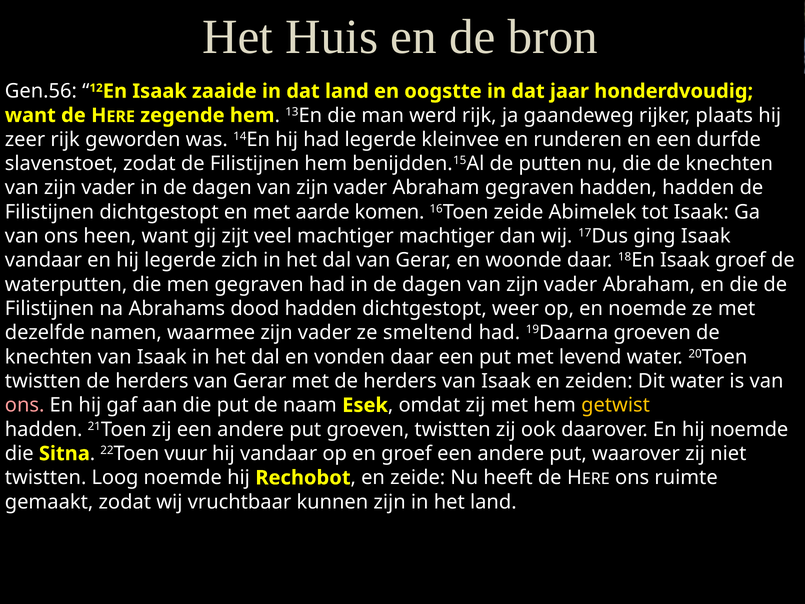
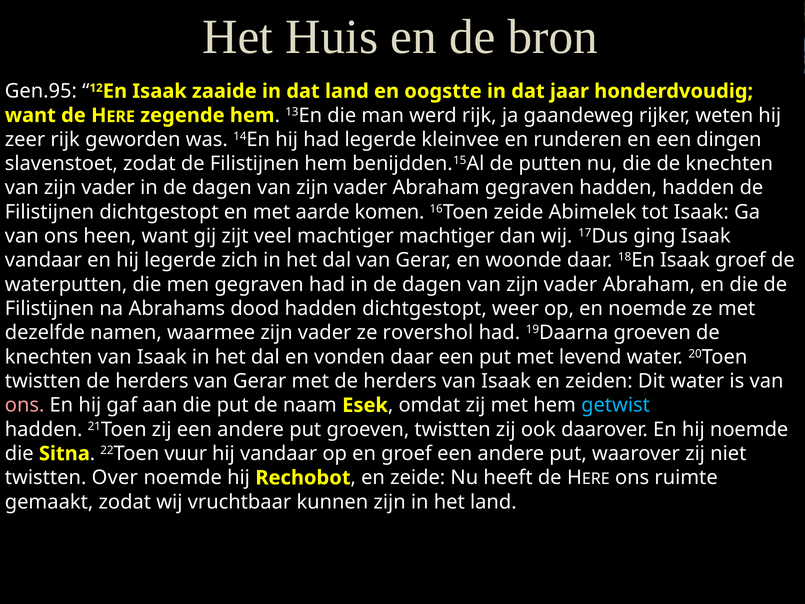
Gen.56: Gen.56 -> Gen.95 (41, 91)
plaats: plaats -> weten (724, 115)
durfde: durfde -> dingen (729, 139)
smeltend: smeltend -> rovershol (428, 333)
getwist colour: yellow -> light blue (616, 405)
Loog: Loog -> Over (115, 478)
